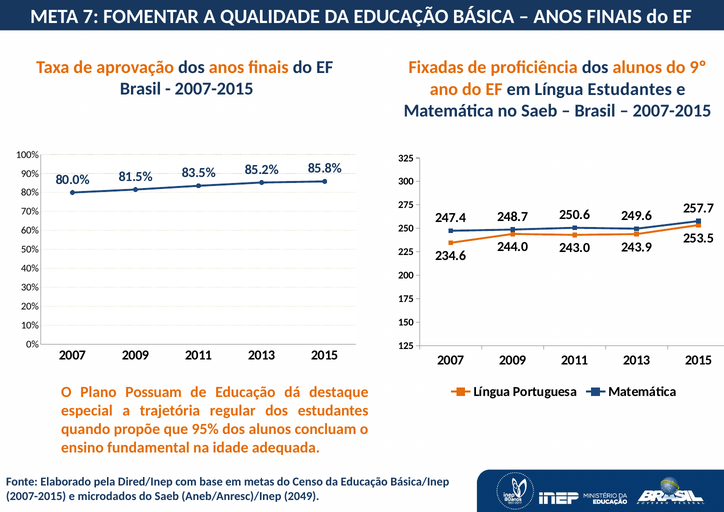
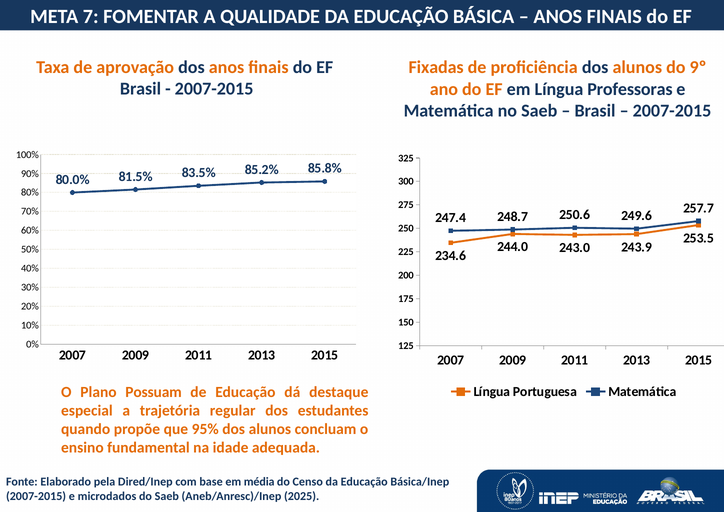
Língua Estudantes: Estudantes -> Professoras (630, 89)
metas: metas -> média (259, 482)
2049: 2049 -> 2025 (302, 496)
